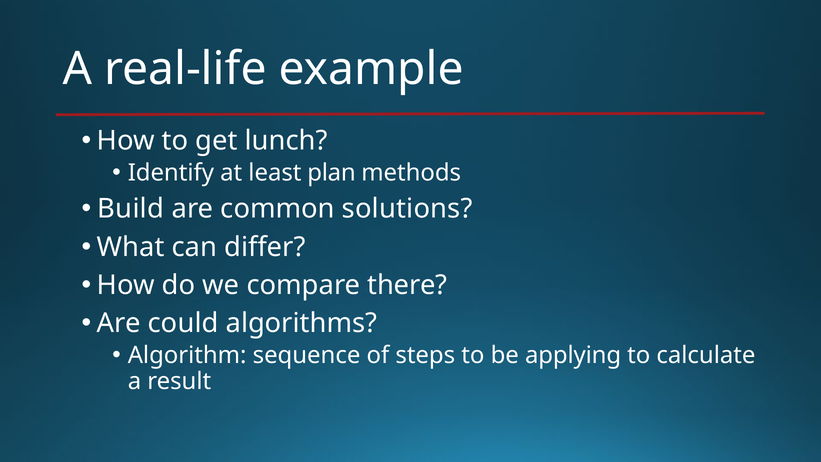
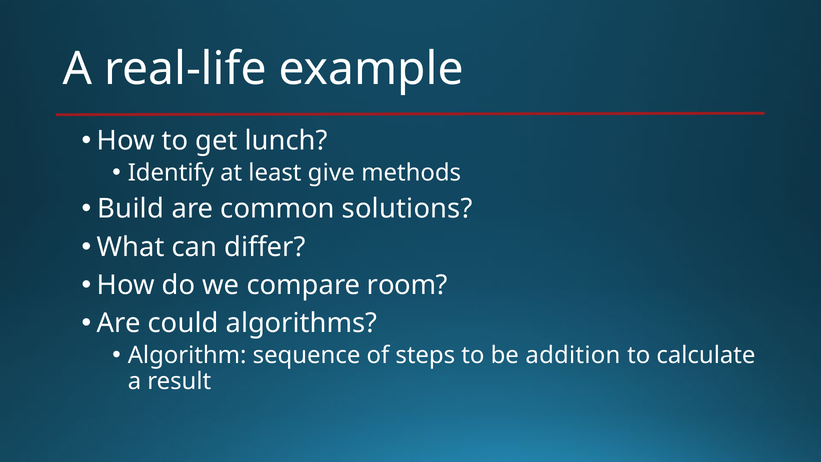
plan: plan -> give (331, 173)
there: there -> room (407, 285)
applying: applying -> addition (573, 355)
